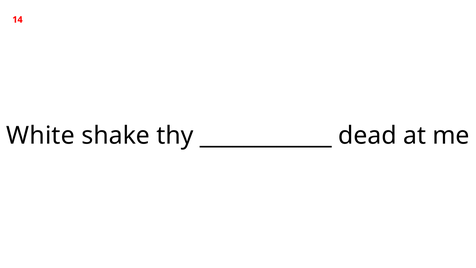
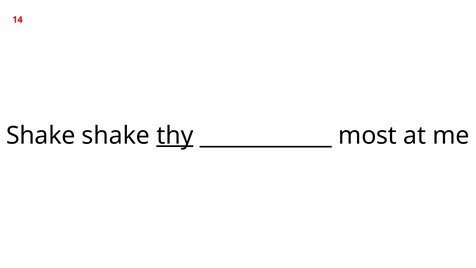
White: White -> Shake (41, 135)
thy underline: none -> present (175, 135)
dead: dead -> most (368, 135)
